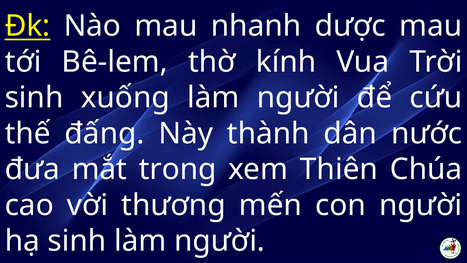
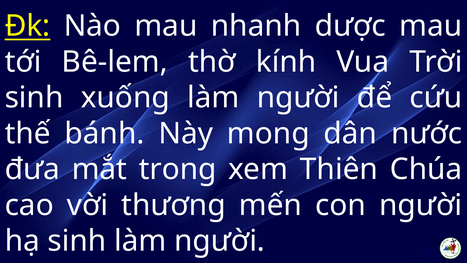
đấng: đấng -> bánh (105, 133)
thành: thành -> mong (268, 133)
